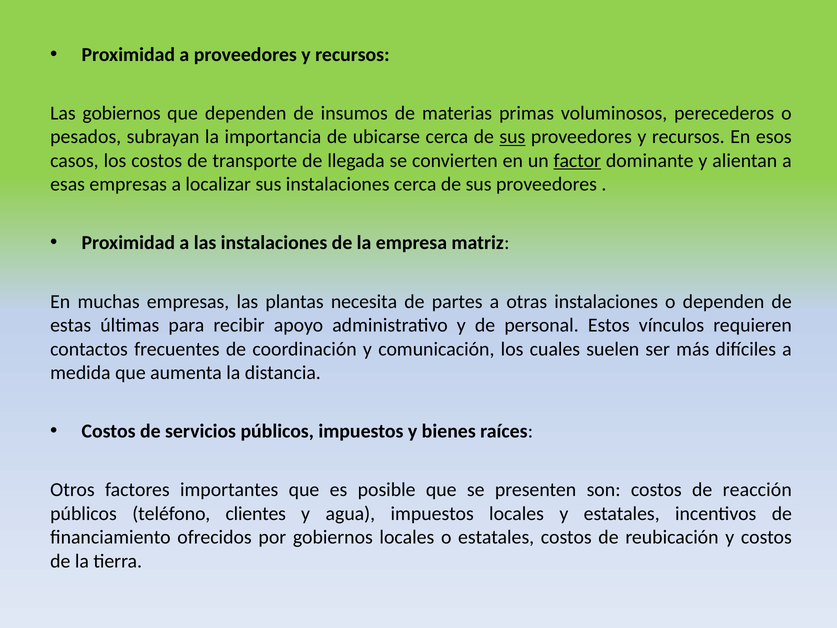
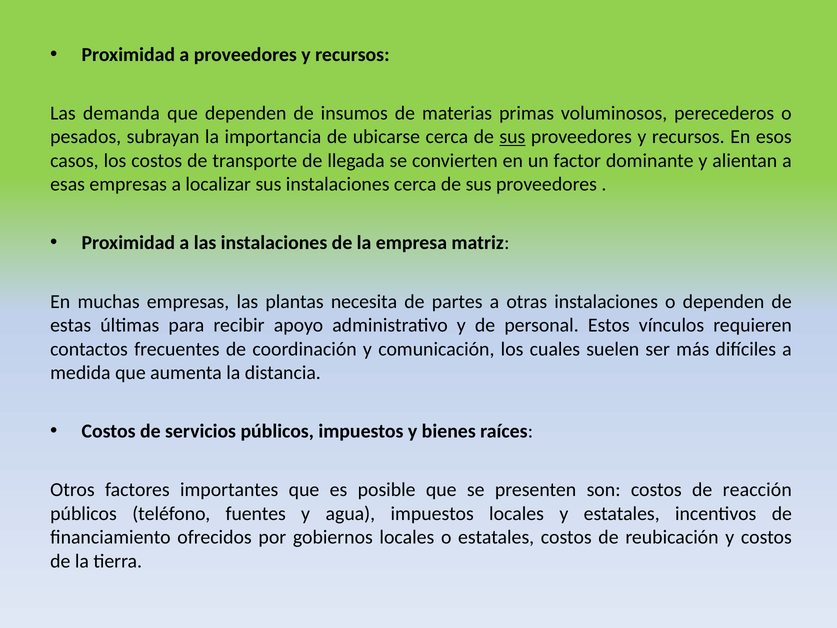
Las gobiernos: gobiernos -> demanda (121, 113)
factor underline: present -> none (577, 161)
clientes: clientes -> fuentes (256, 514)
